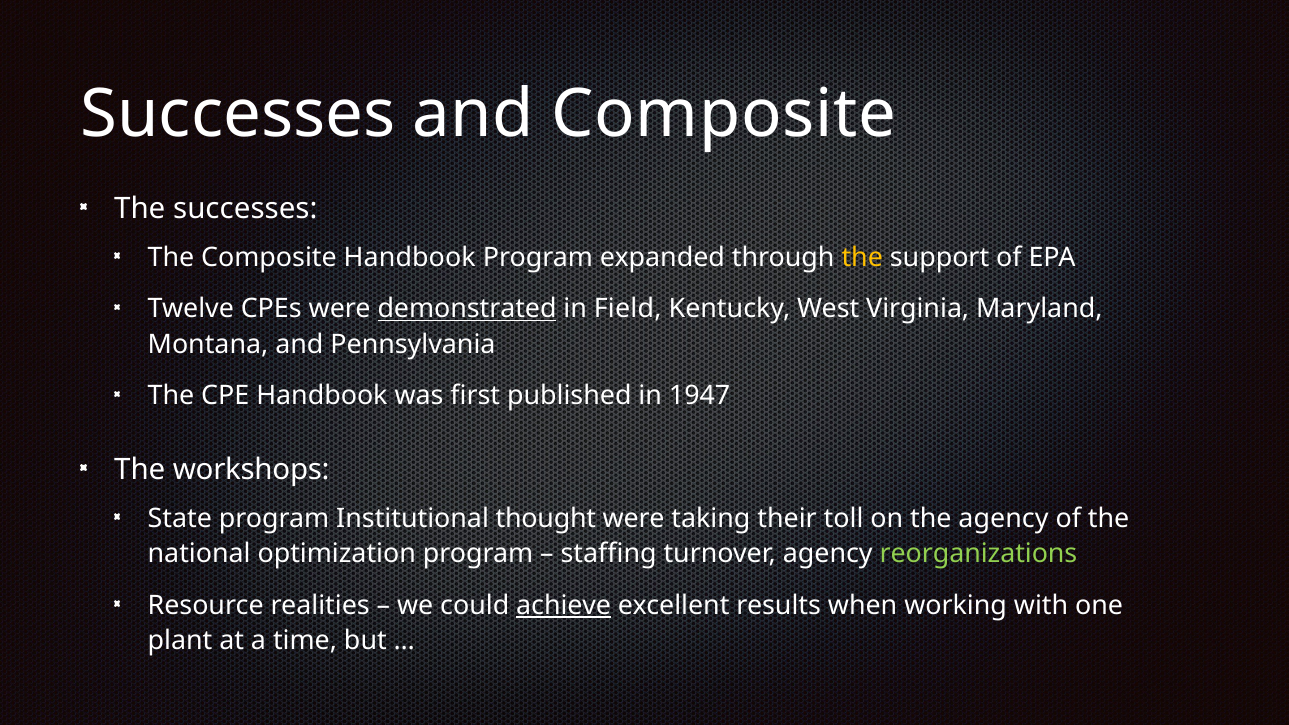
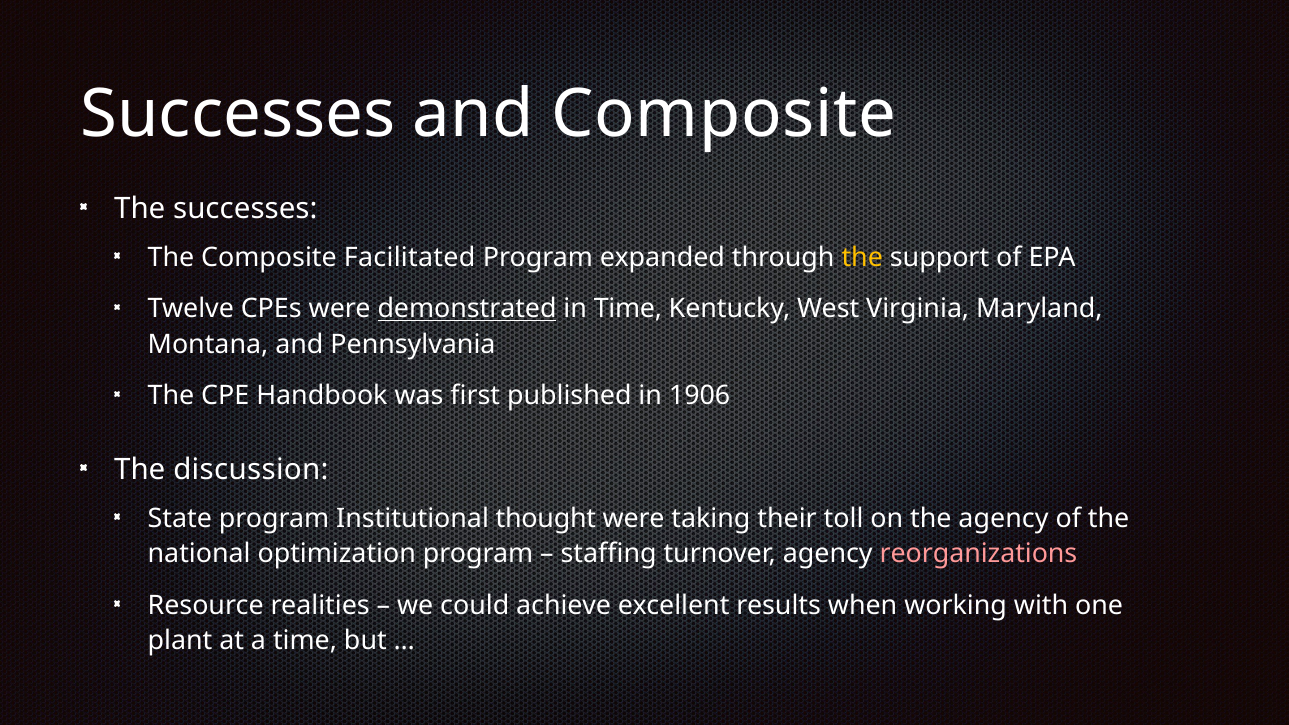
Composite Handbook: Handbook -> Facilitated (410, 257)
in Field: Field -> Time (628, 309)
1947: 1947 -> 1906 (700, 396)
workshops: workshops -> discussion (251, 470)
reorganizations colour: light green -> pink (978, 554)
achieve underline: present -> none (564, 606)
